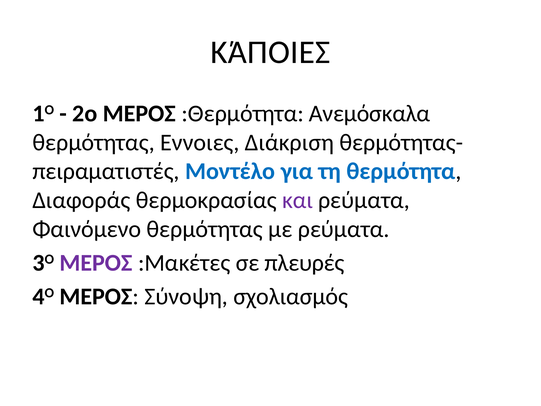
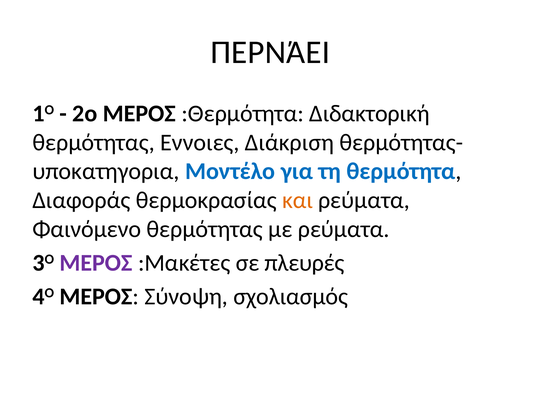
ΚΆΠΟΙΕΣ: ΚΆΠΟΙΕΣ -> ΠΕΡΝΆΕΙ (270, 52)
Ανεμόσκαλα: Ανεμόσκαλα -> Διδακτορική (370, 114)
πειραματιστές: πειραματιστές -> υποκατηγορια (106, 171)
και colour: purple -> orange (298, 200)
